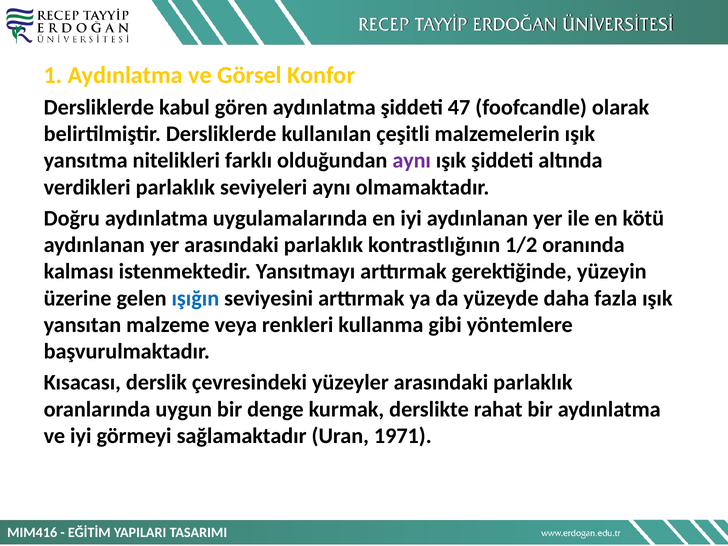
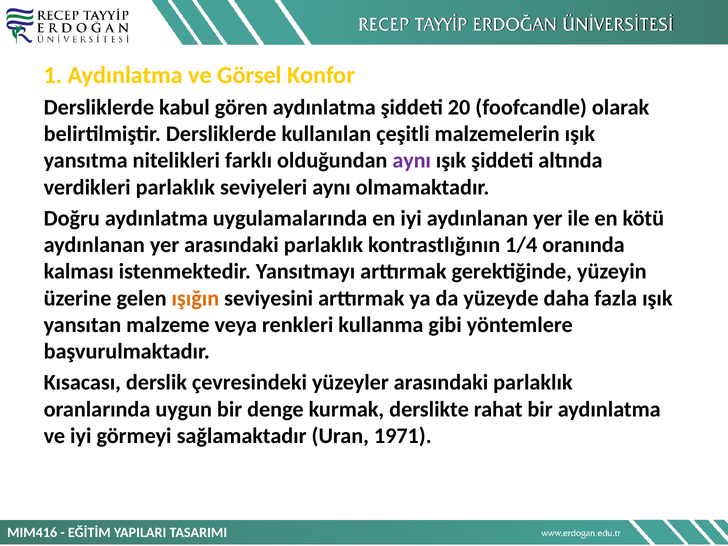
47: 47 -> 20 (459, 107)
1/2: 1/2 -> 1/4 (521, 245)
ışığın colour: blue -> orange (195, 298)
